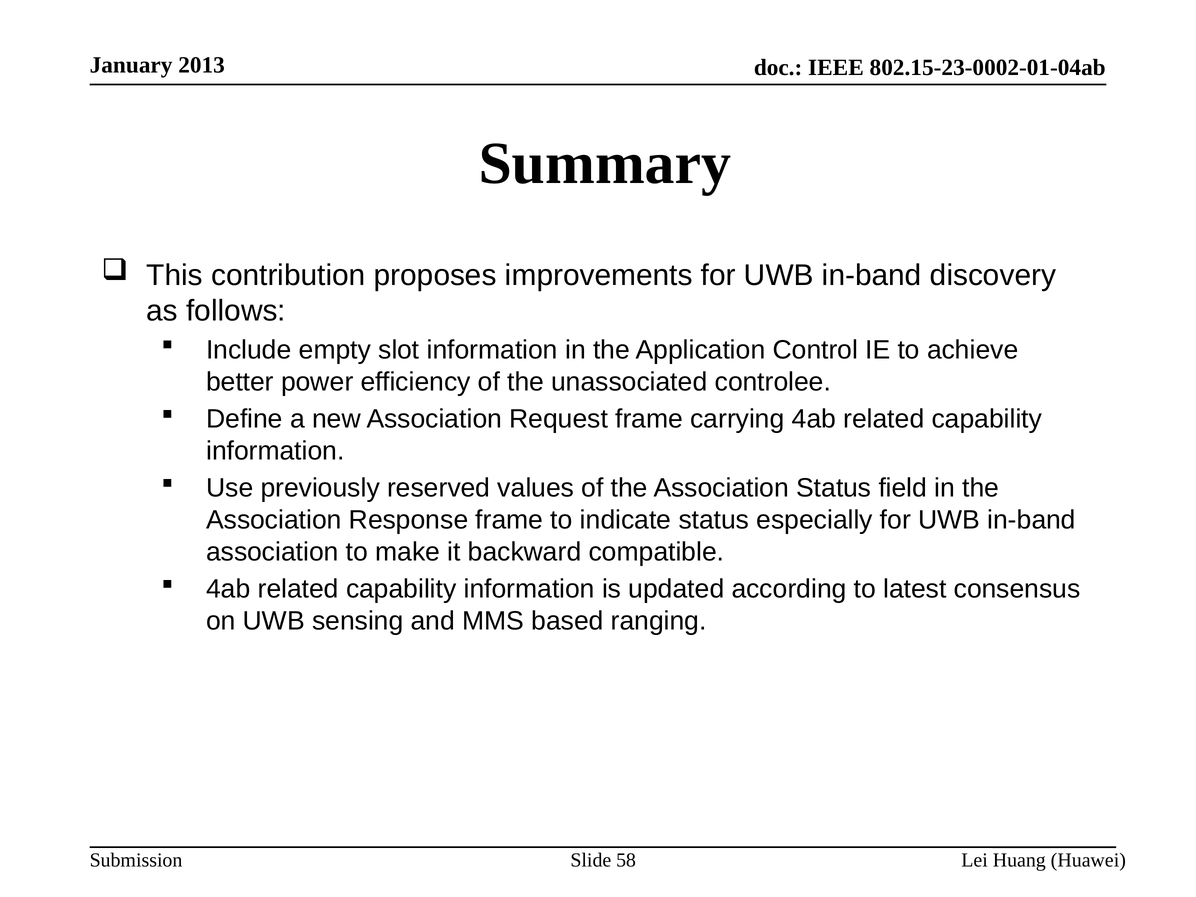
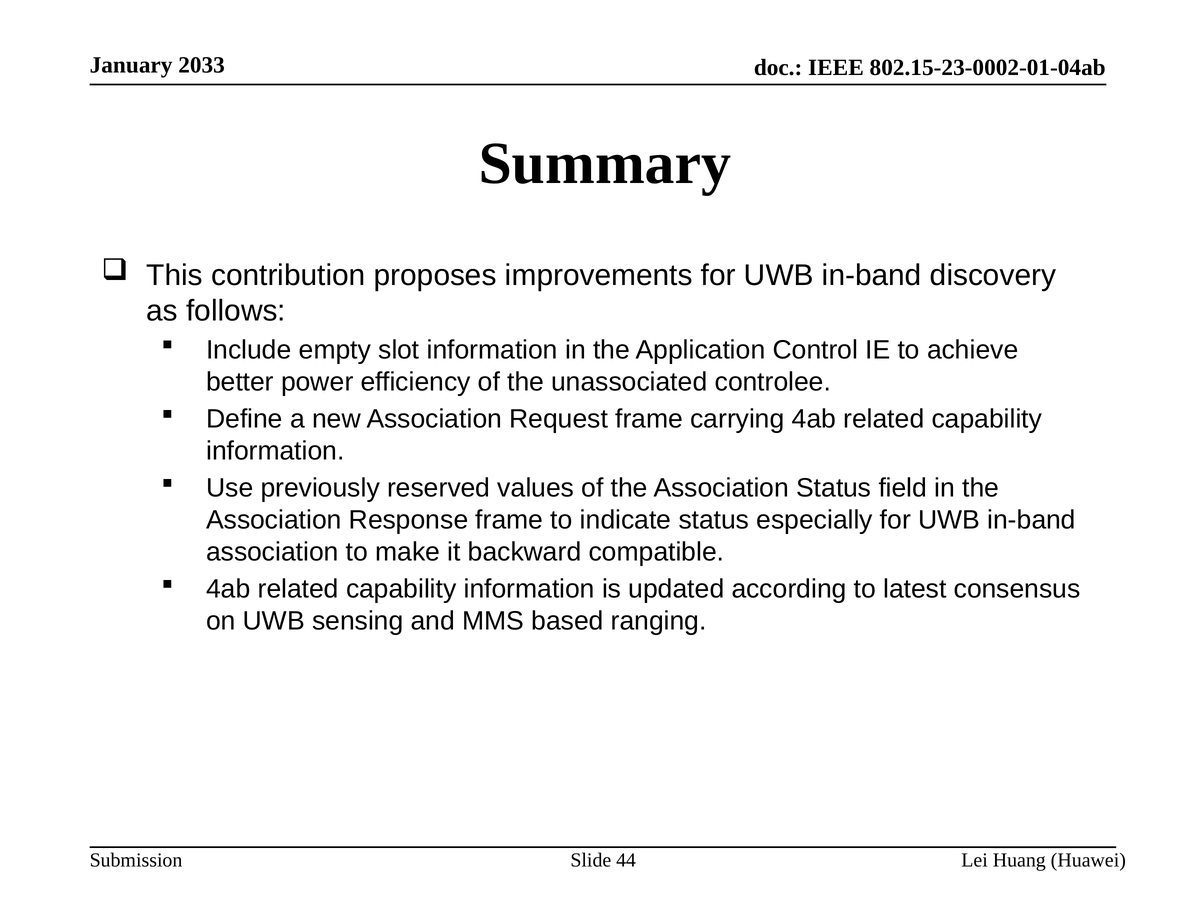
2013: 2013 -> 2033 (202, 65)
58: 58 -> 44 (626, 860)
